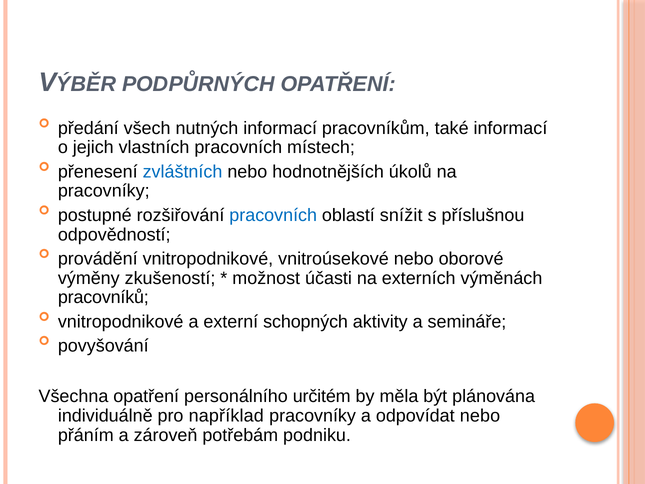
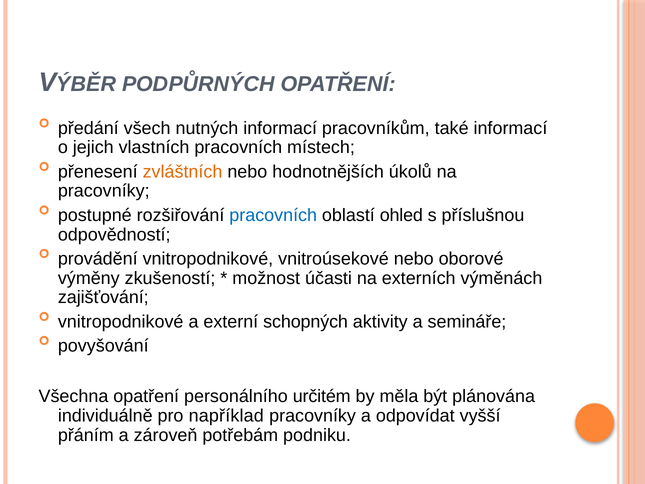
zvláštních colour: blue -> orange (182, 172)
snížit: snížit -> ohled (401, 215)
pracovníků: pracovníků -> zajišťování (103, 297)
odpovídat nebo: nebo -> vyšší (480, 416)
